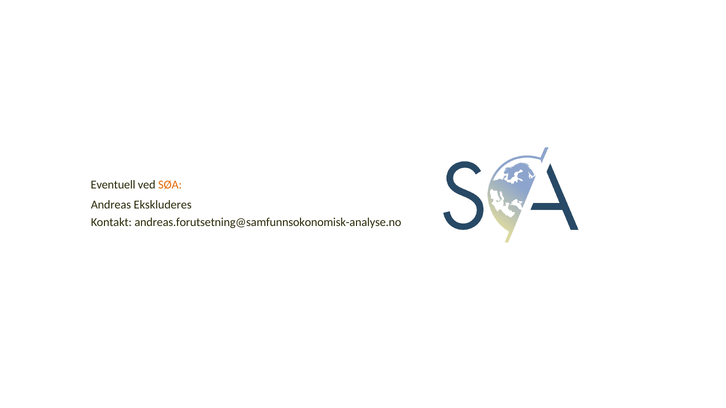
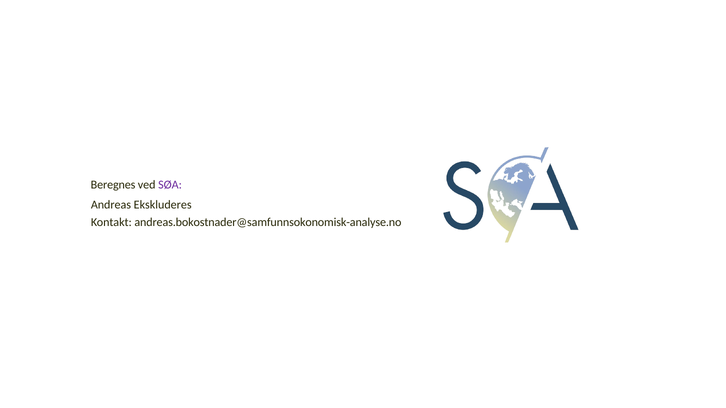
Eventuell: Eventuell -> Beregnes (113, 185)
SØA colour: orange -> purple (170, 185)
andreas.forutsetning@samfunnsokonomisk-analyse.no: andreas.forutsetning@samfunnsokonomisk-analyse.no -> andreas.bokostnader@samfunnsokonomisk-analyse.no (268, 222)
